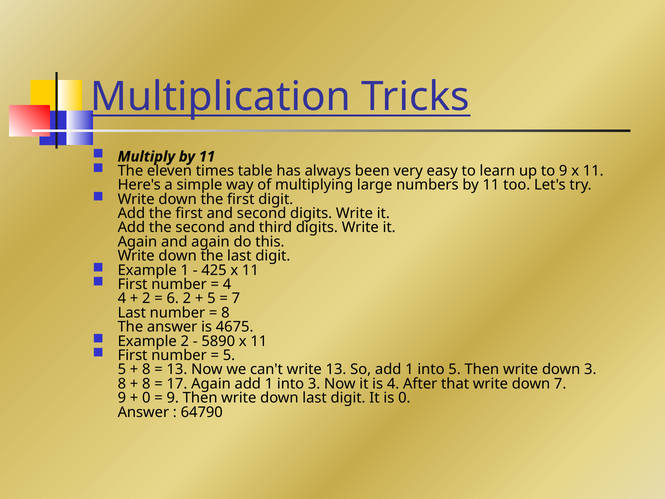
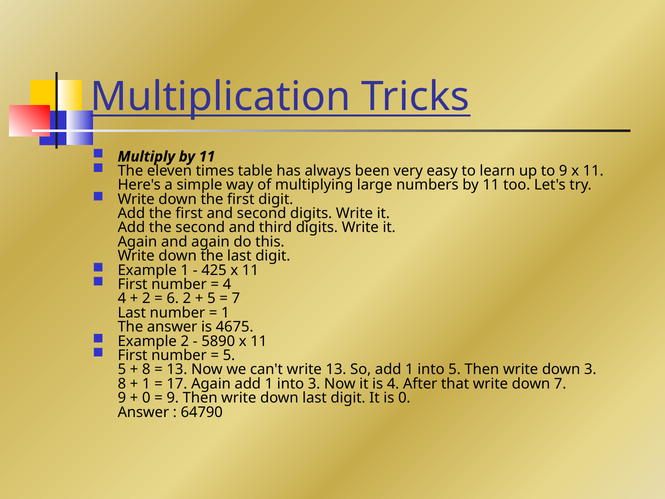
8: 8 -> 1 (225, 313)
8: 8 -> 1 (146, 384)
